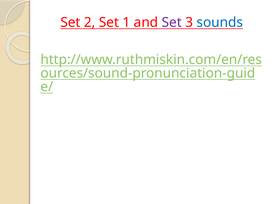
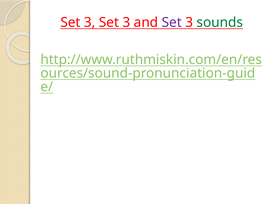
2: 2 -> 3 (90, 23)
1: 1 -> 3 (126, 23)
sounds colour: blue -> green (220, 23)
